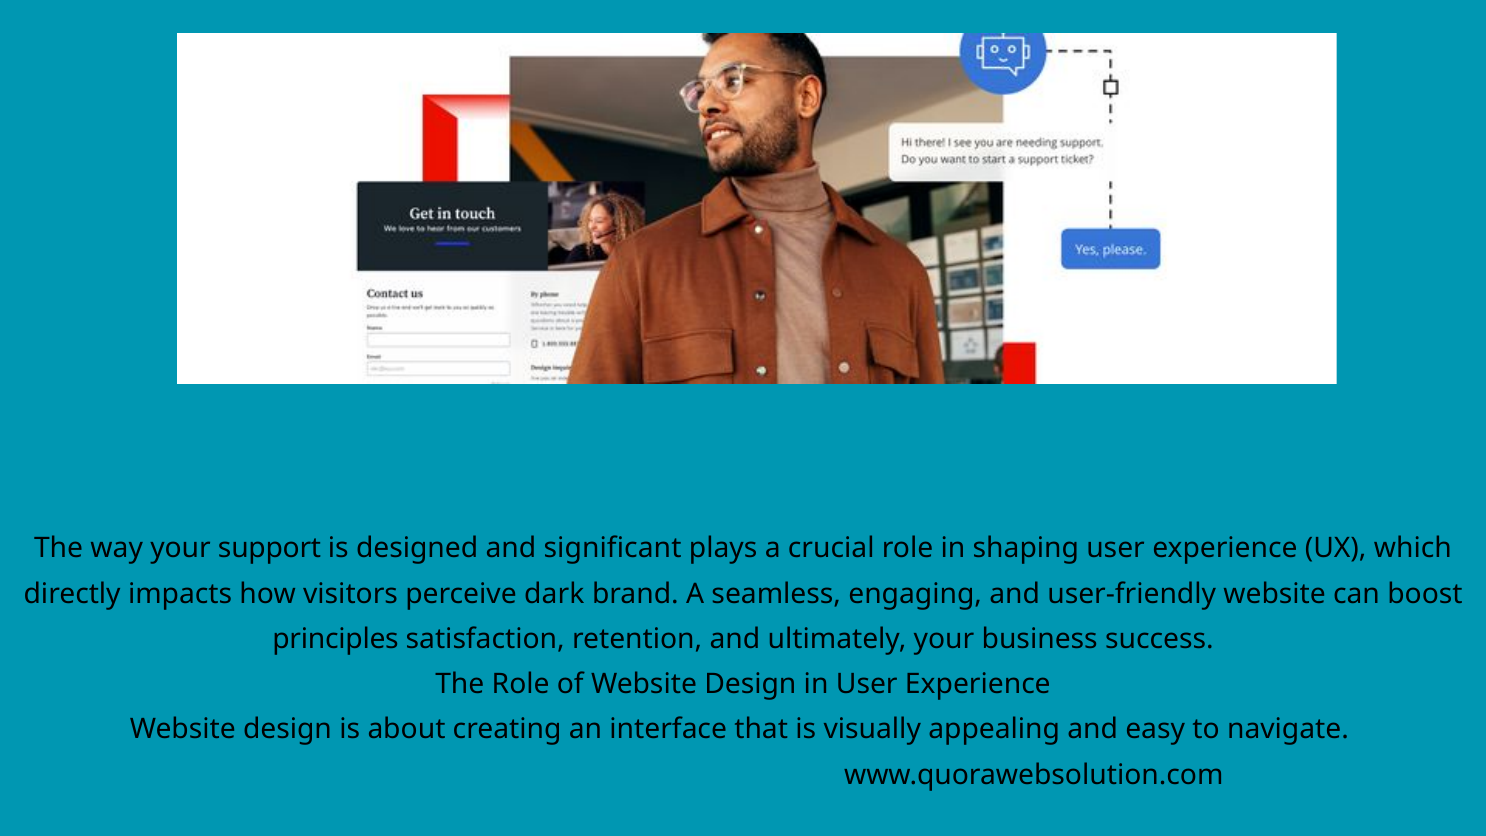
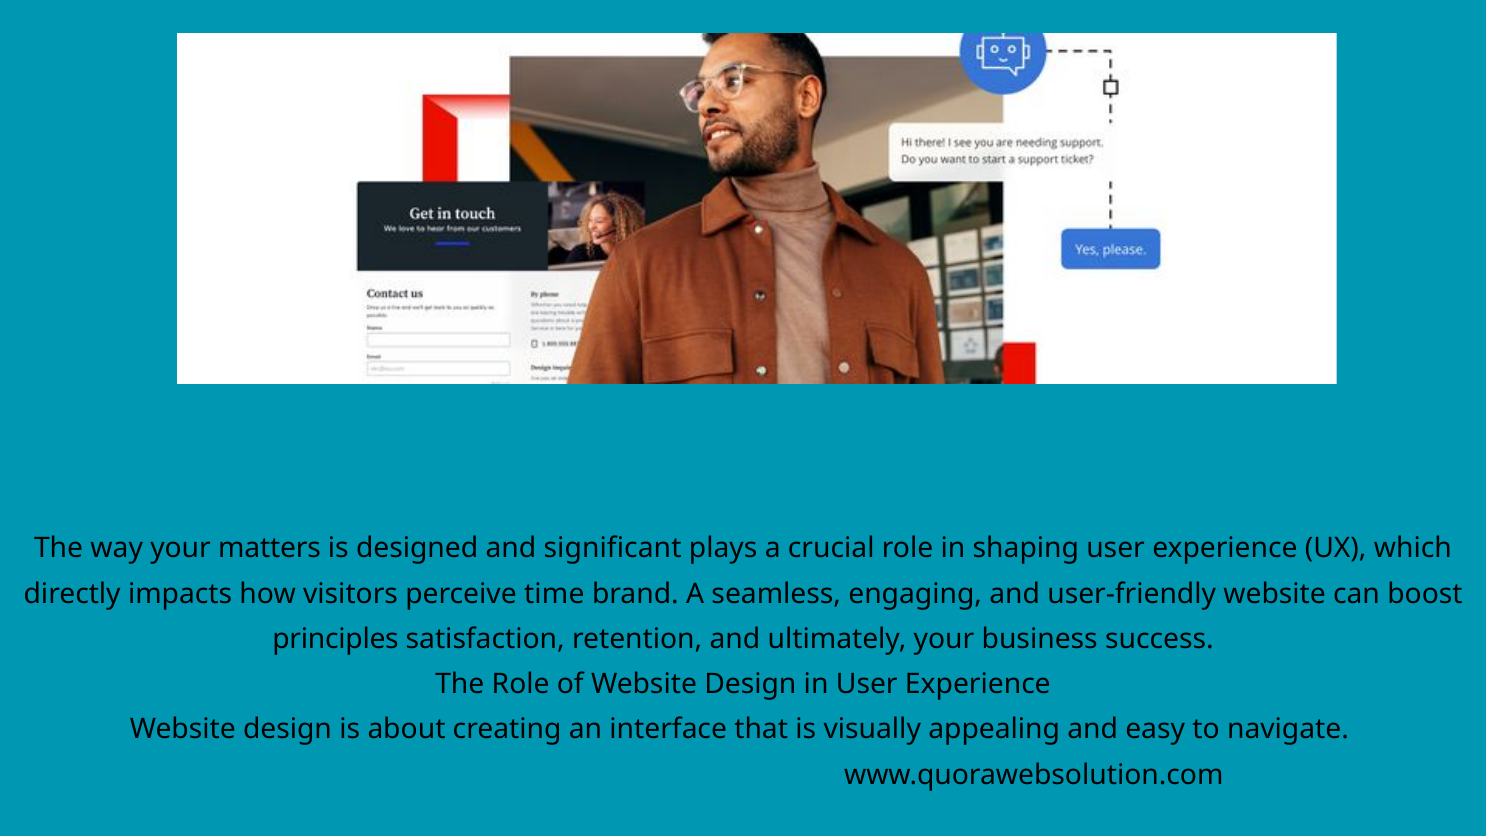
support: support -> matters (270, 549)
dark: dark -> time (554, 594)
